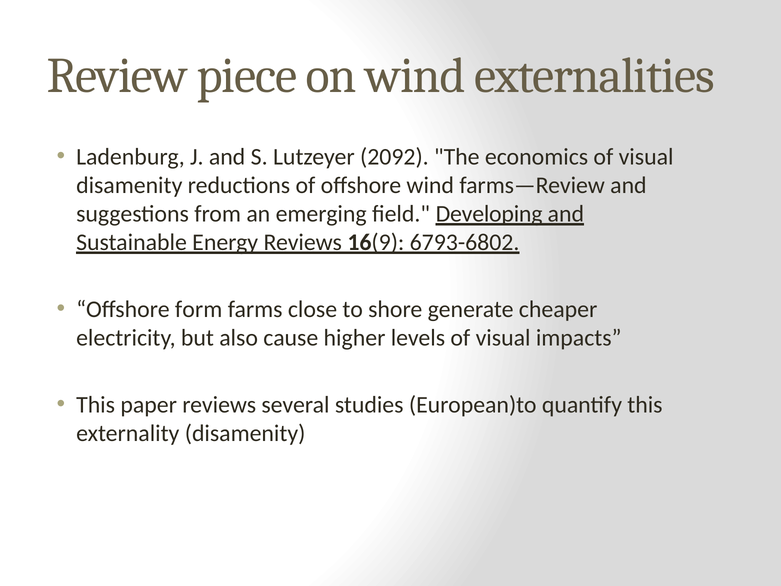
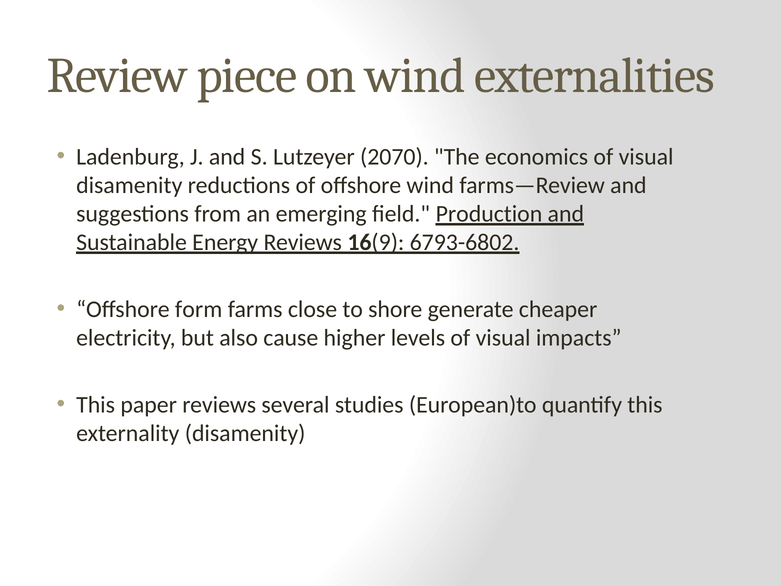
2092: 2092 -> 2070 (394, 157)
Developing: Developing -> Production (489, 214)
